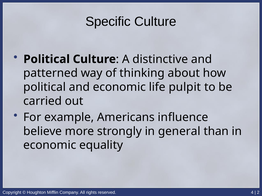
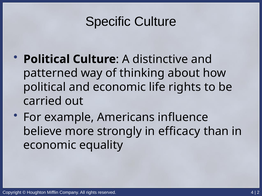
life pulpit: pulpit -> rights (185, 87)
general: general -> efficacy (179, 132)
